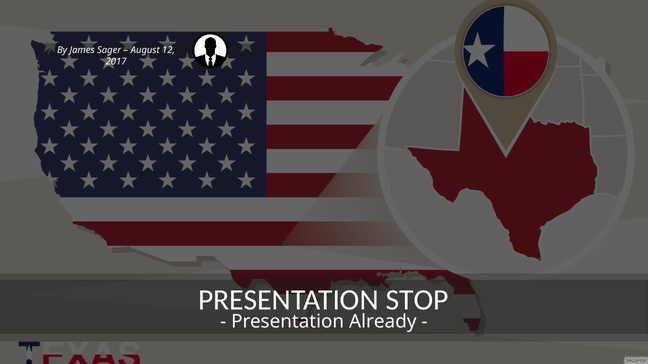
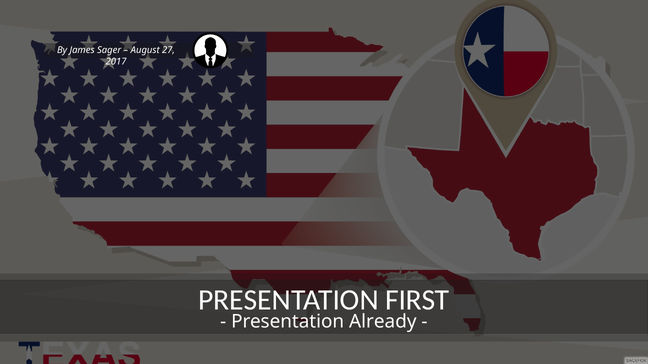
12: 12 -> 27 (169, 50)
STOP: STOP -> FIRST (417, 300)
